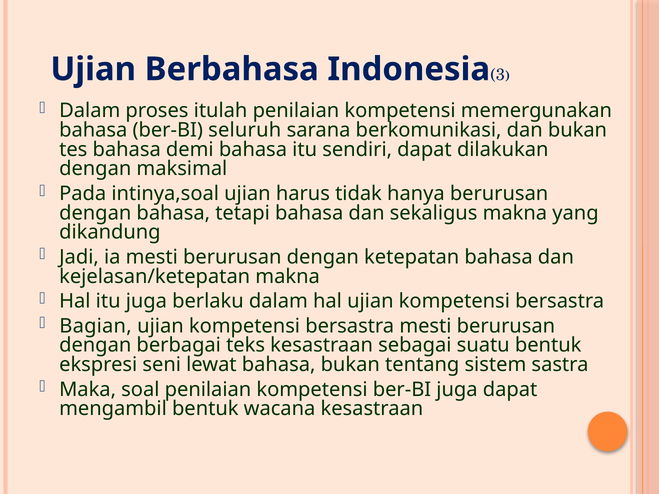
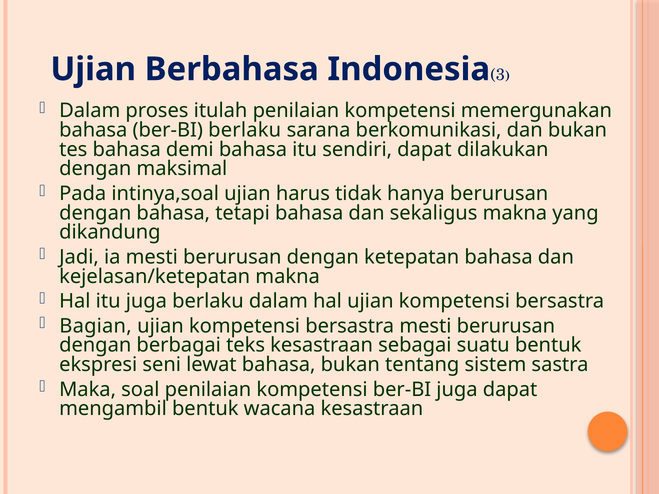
ber-BI seluruh: seluruh -> berlaku (245, 130)
